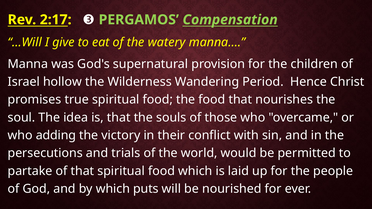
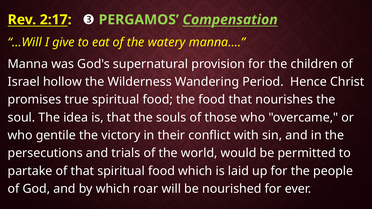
adding: adding -> gentile (56, 135)
puts: puts -> roar (146, 189)
